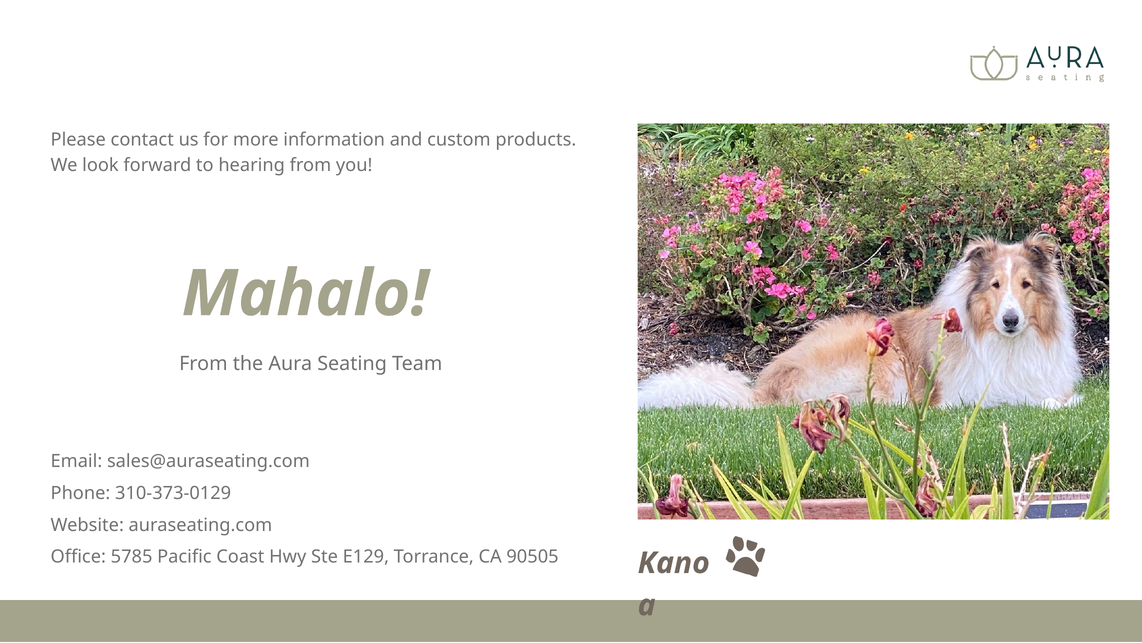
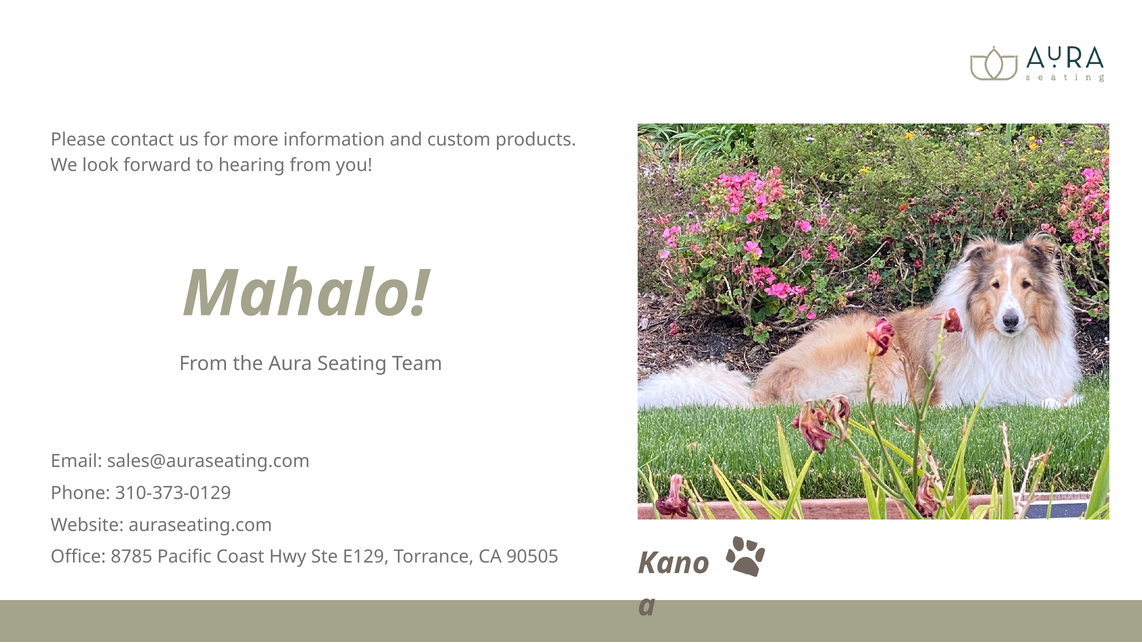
5785: 5785 -> 8785 (132, 556)
